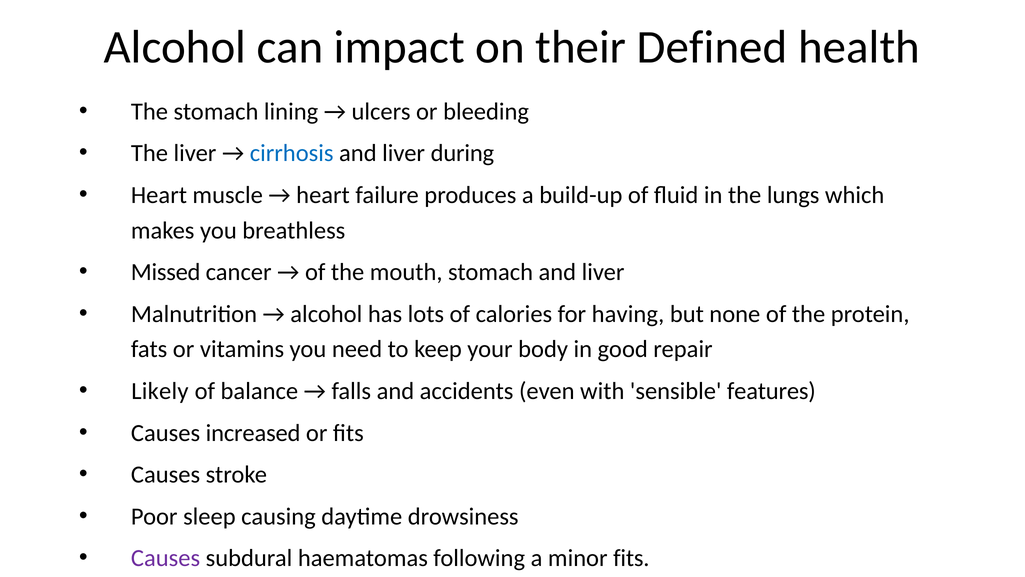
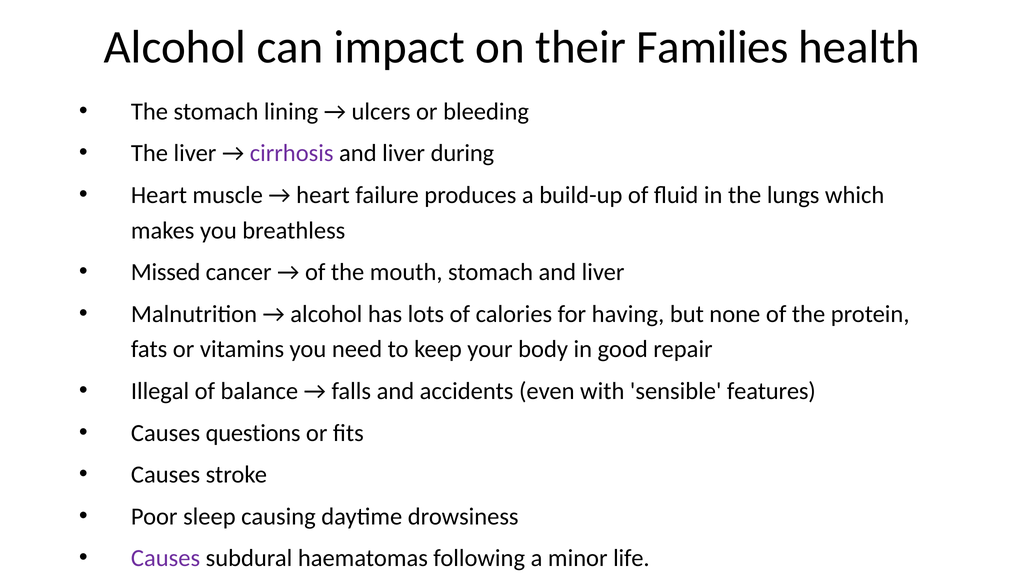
Defined: Defined -> Families (713, 47)
cirrhosis colour: blue -> purple (292, 153)
Likely: Likely -> Illegal (160, 391)
increased: increased -> questions (253, 433)
minor fits: fits -> life (631, 558)
